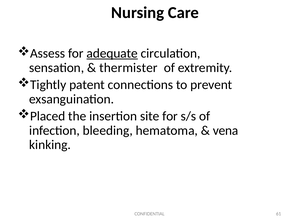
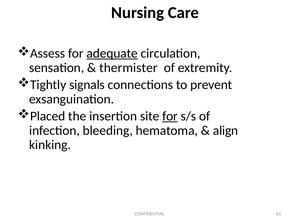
patent: patent -> signals (87, 85)
for underline: none -> present (170, 116)
vena: vena -> align (226, 131)
